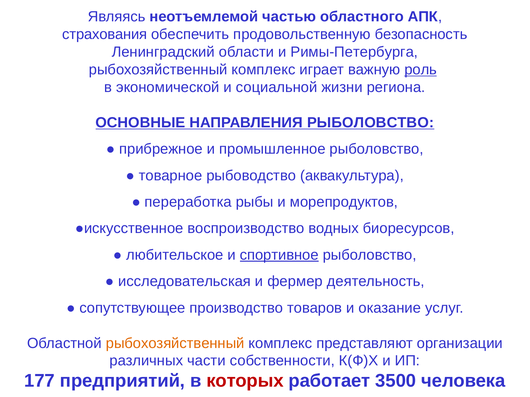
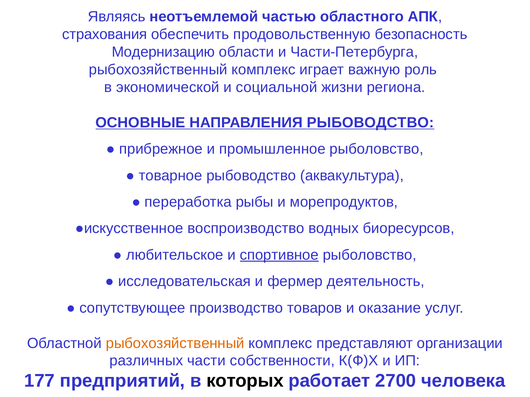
Ленинградский: Ленинградский -> Модернизацию (163, 52)
Римы-Петербурга: Римы-Петербурга -> Части-Петербурга (354, 52)
роль underline: present -> none (421, 70)
НАПРАВЛЕНИЯ РЫБОЛОВСТВО: РЫБОЛОВСТВО -> РЫБОВОДСТВО (370, 123)
которых colour: red -> black (245, 381)
3500: 3500 -> 2700 (396, 381)
